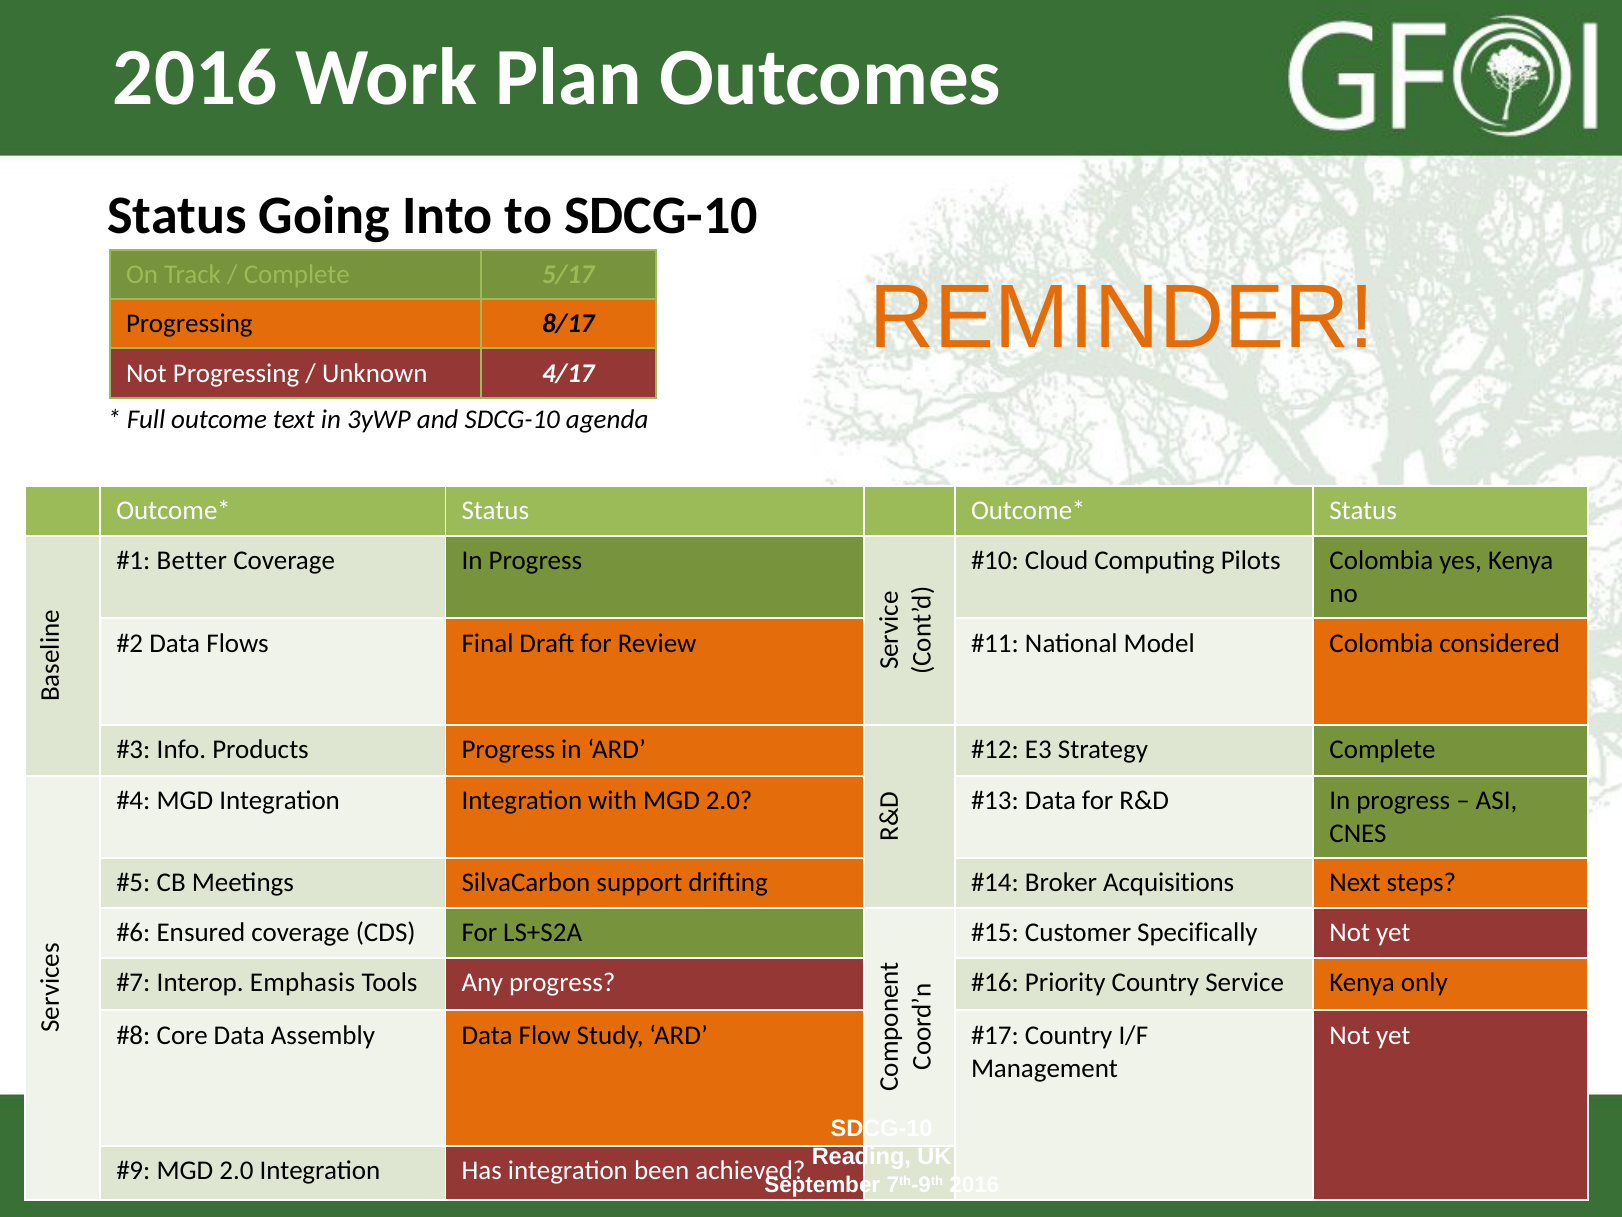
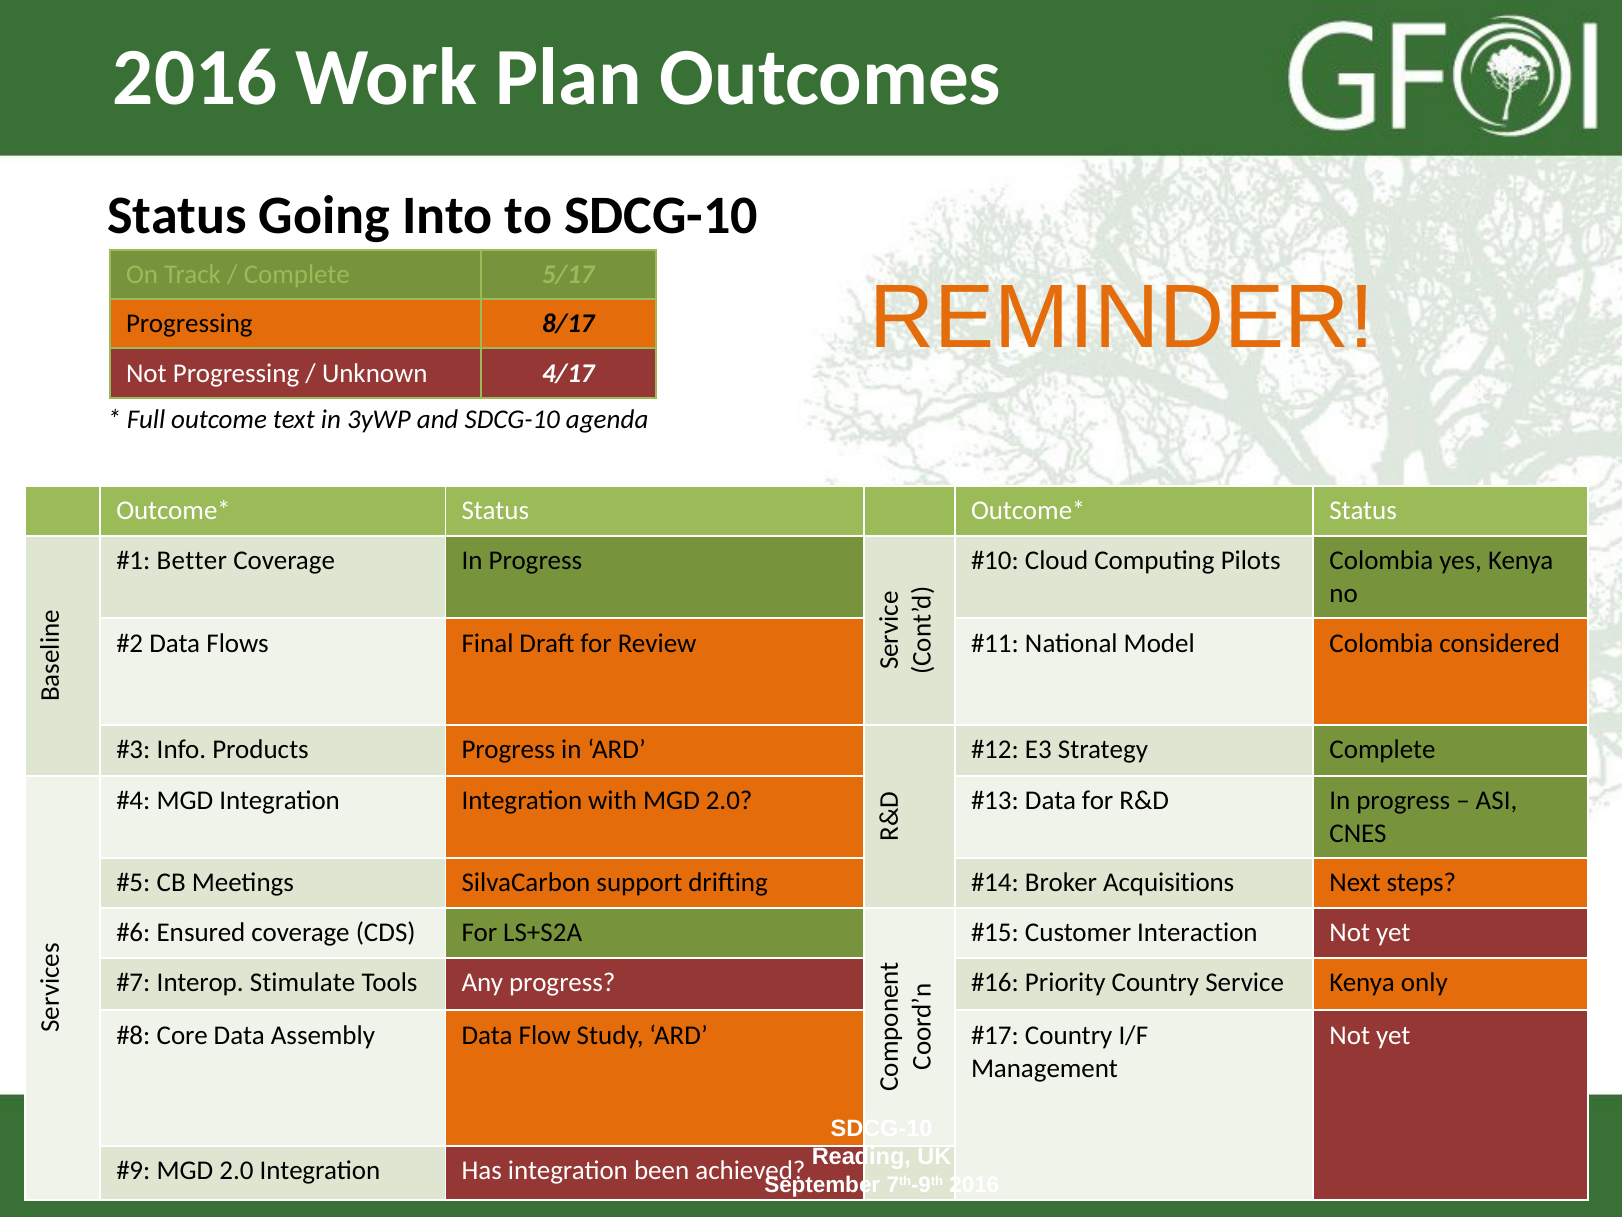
Specifically: Specifically -> Interaction (1197, 932)
Emphasis: Emphasis -> Stimulate (303, 983)
